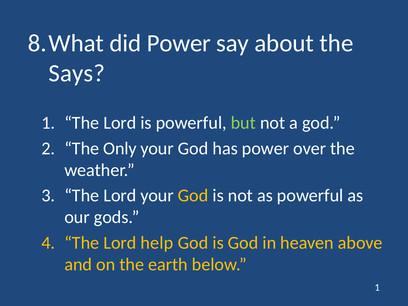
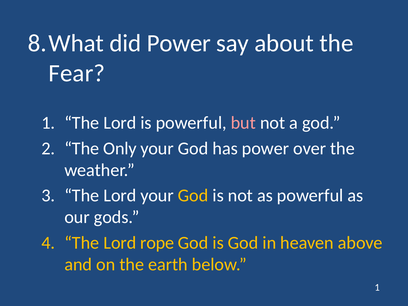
Says: Says -> Fear (77, 73)
but colour: light green -> pink (243, 123)
help: help -> rope (157, 243)
